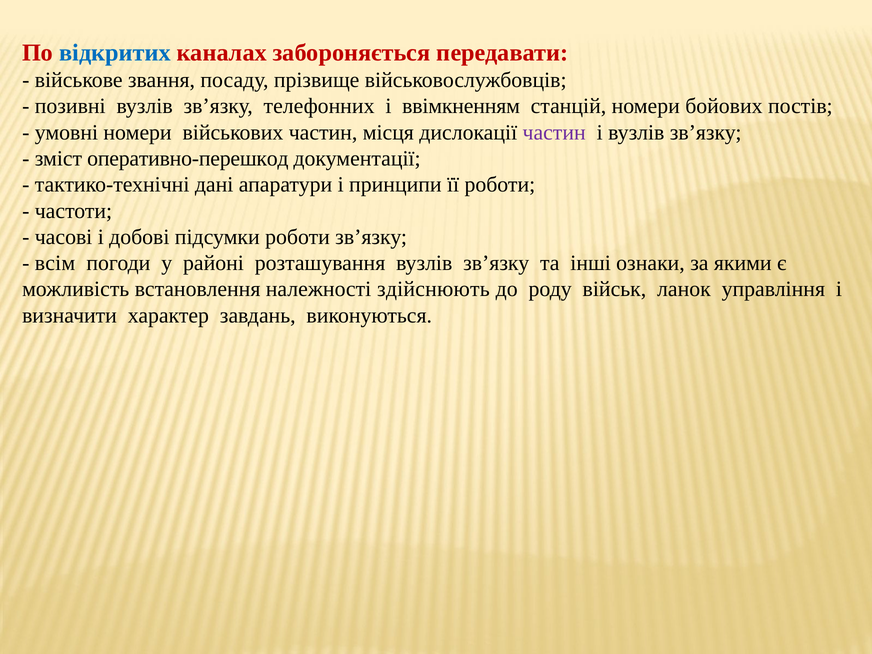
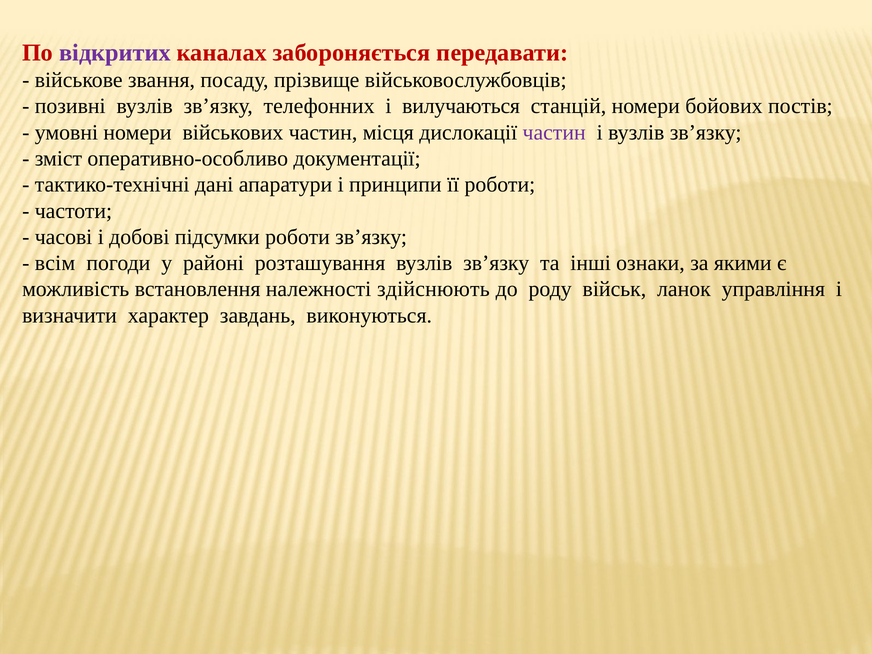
відкритих colour: blue -> purple (115, 53)
ввімкненням: ввімкненням -> вилучаються (461, 106)
оперативно-перешкод: оперативно-перешкод -> оперативно-особливо (188, 158)
